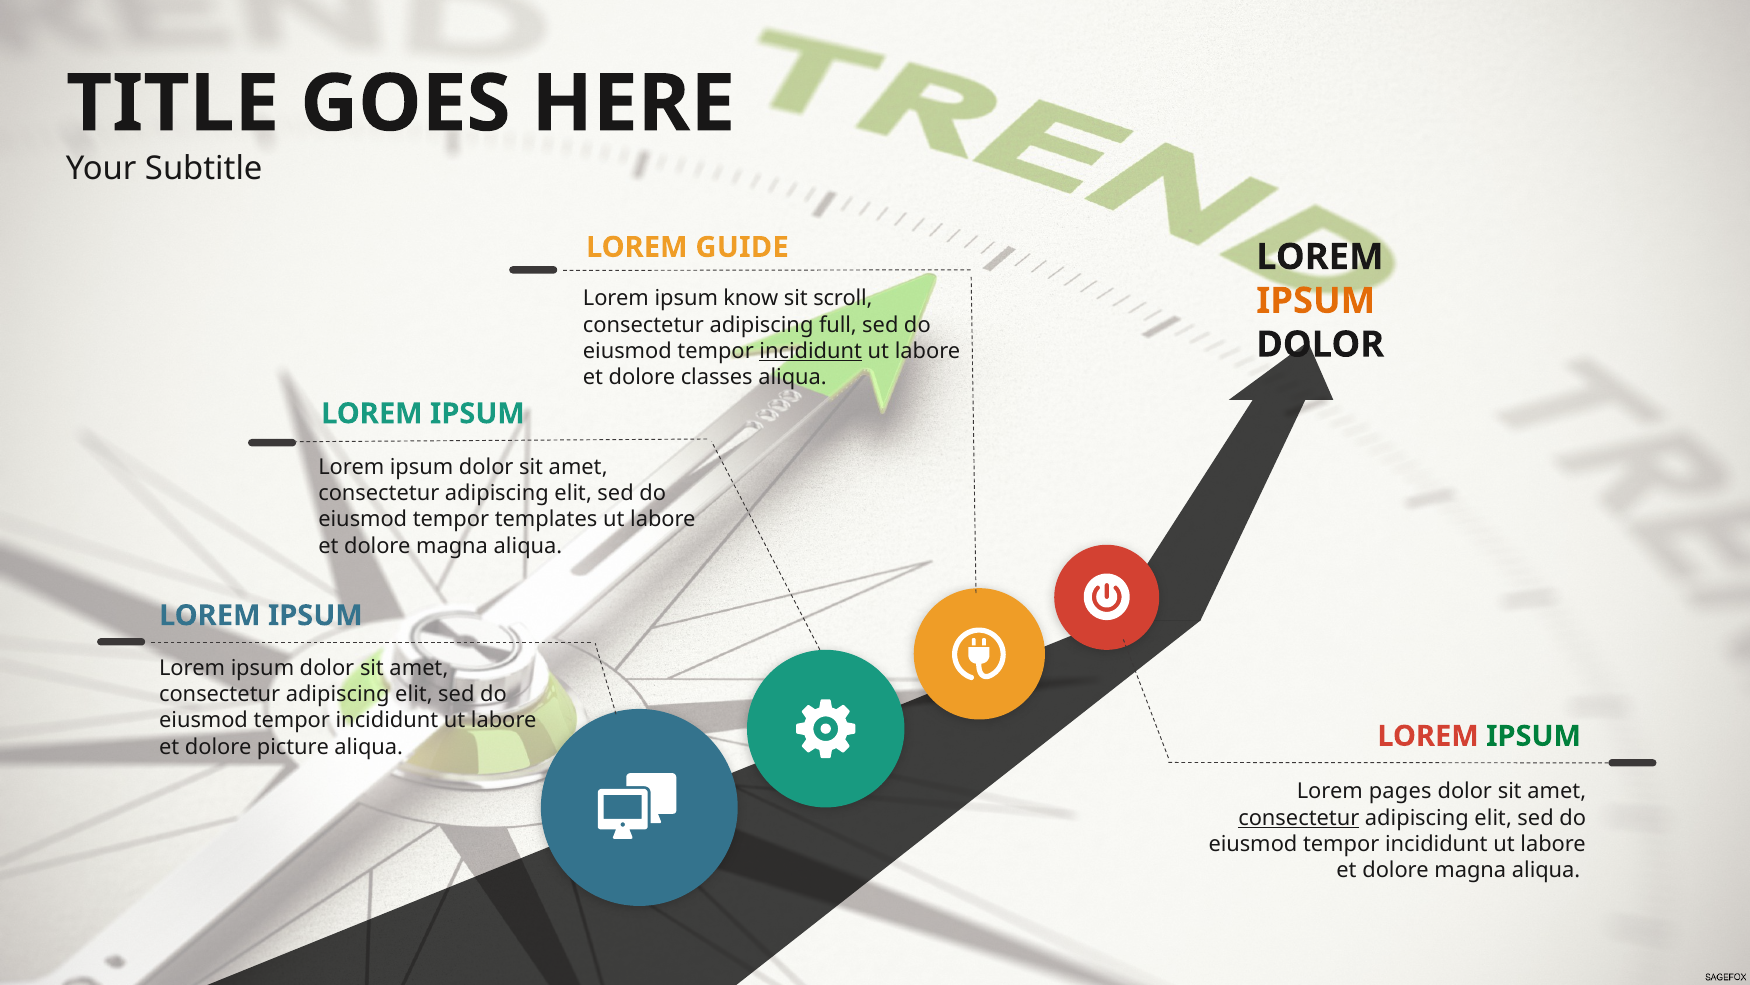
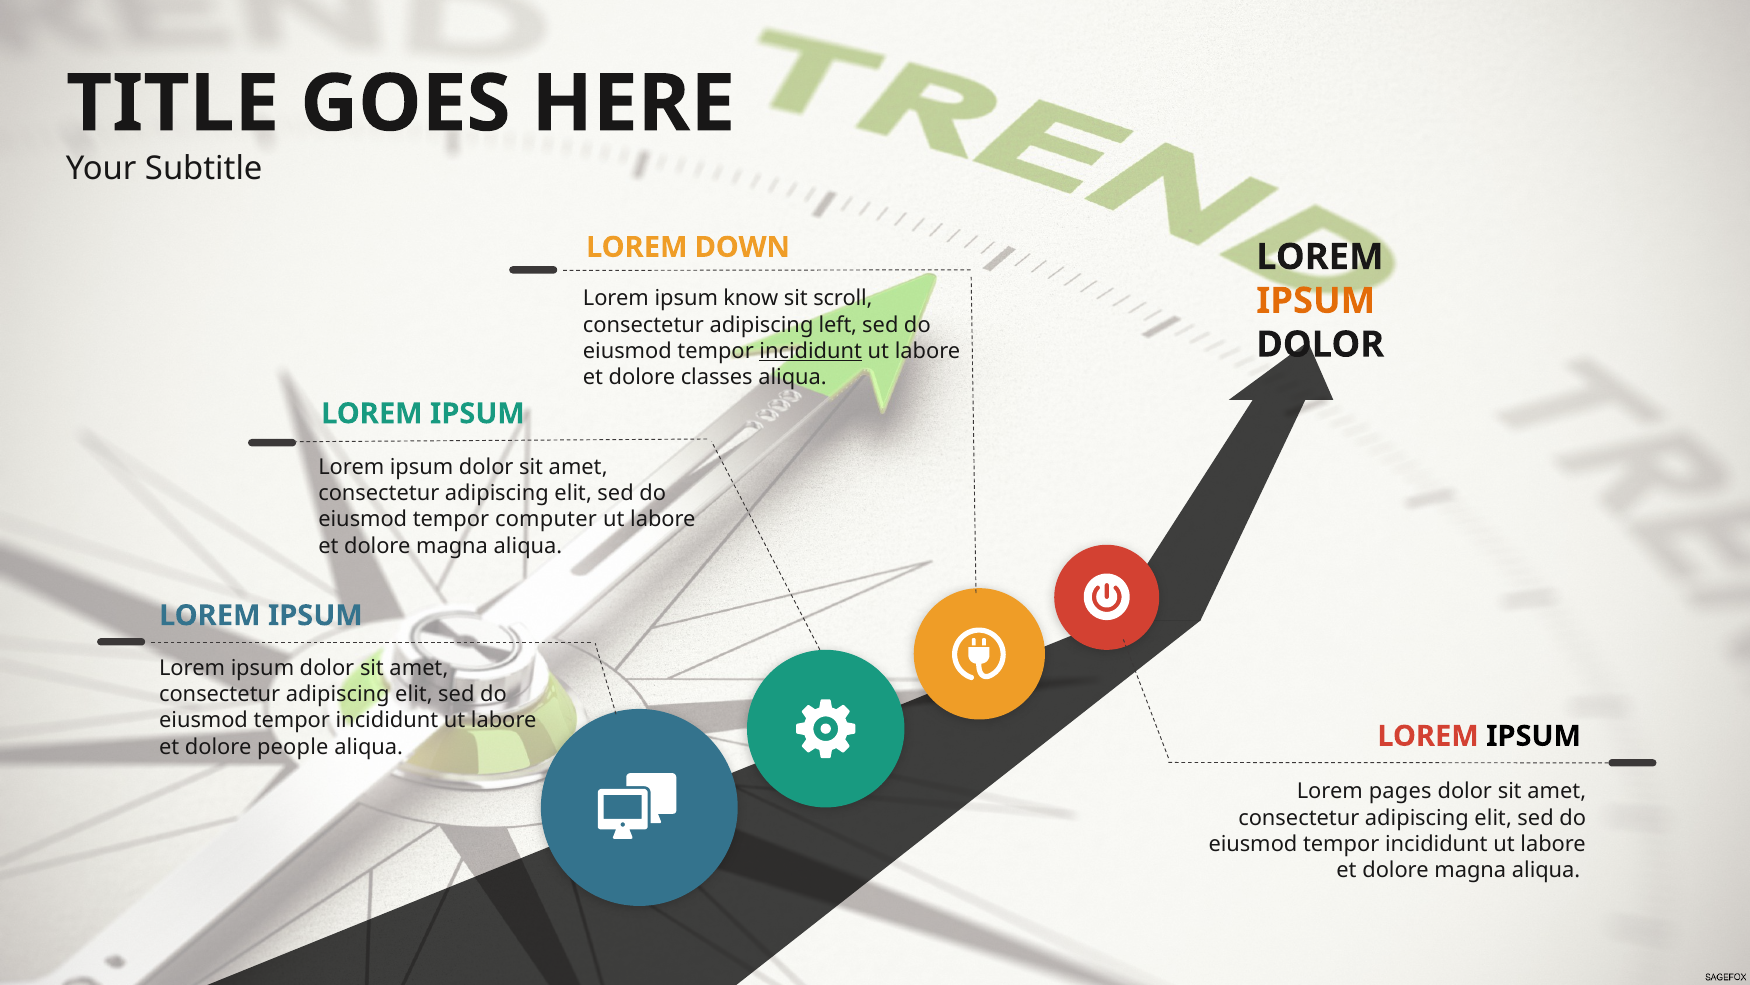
GUIDE: GUIDE -> DOWN (742, 247)
full: full -> left (838, 325)
templates: templates -> computer (546, 519)
IPSUM colour: green -> black (1534, 736)
picture: picture -> people (293, 746)
consectetur underline: present -> none (1299, 817)
